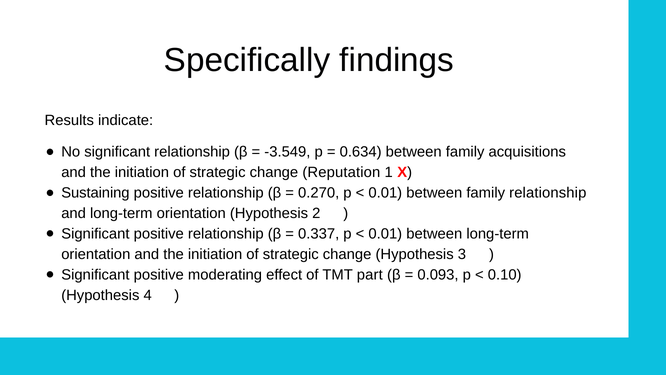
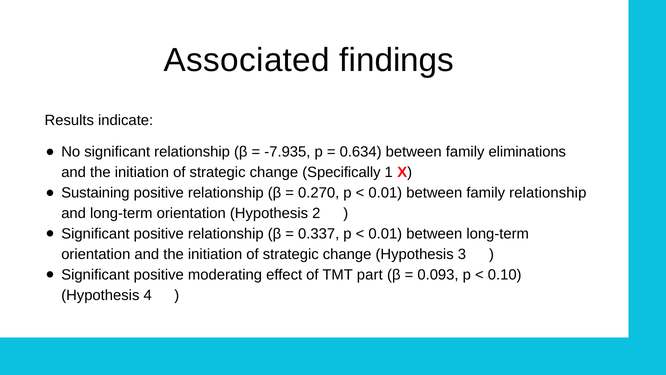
Specifically: Specifically -> Associated (247, 60)
-3.549: -3.549 -> -7.935 (287, 152)
acquisitions: acquisitions -> eliminations (527, 152)
Reputation: Reputation -> Specifically (341, 172)
